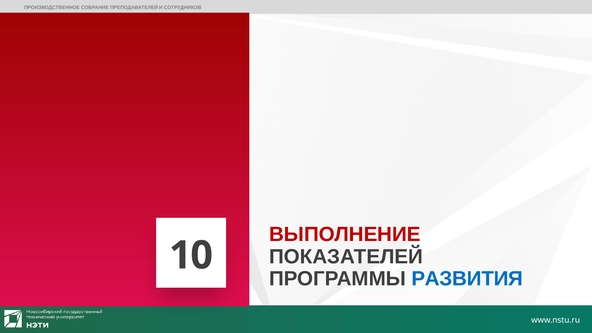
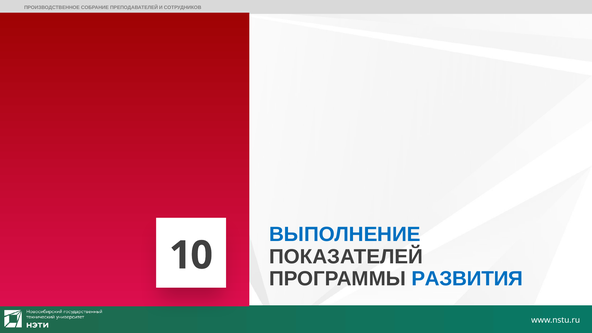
ВЫПОЛНЕНИЕ colour: red -> blue (345, 234)
